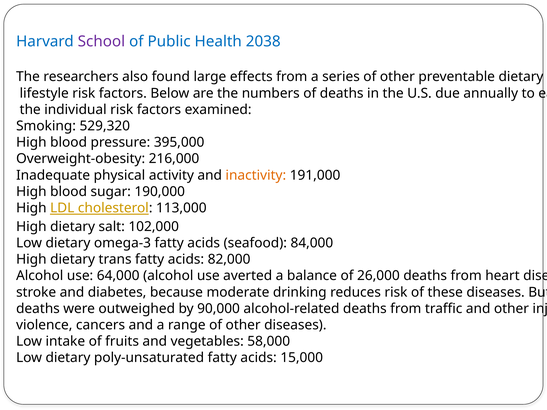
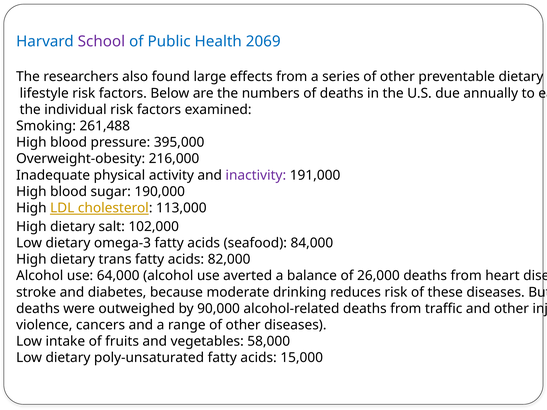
2038: 2038 -> 2069 (263, 41)
529,320: 529,320 -> 261,488 (105, 126)
inactivity colour: orange -> purple (256, 175)
